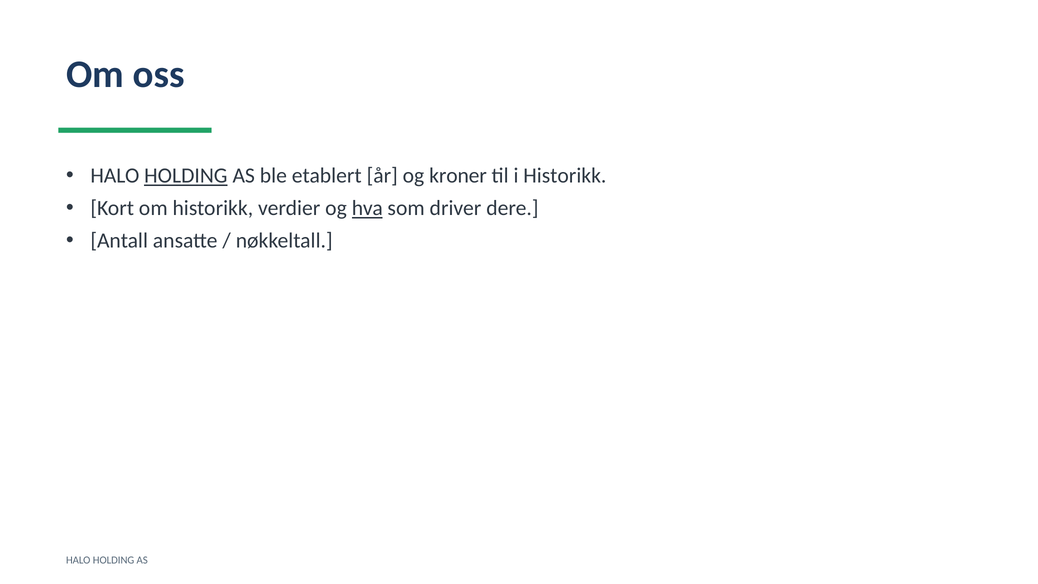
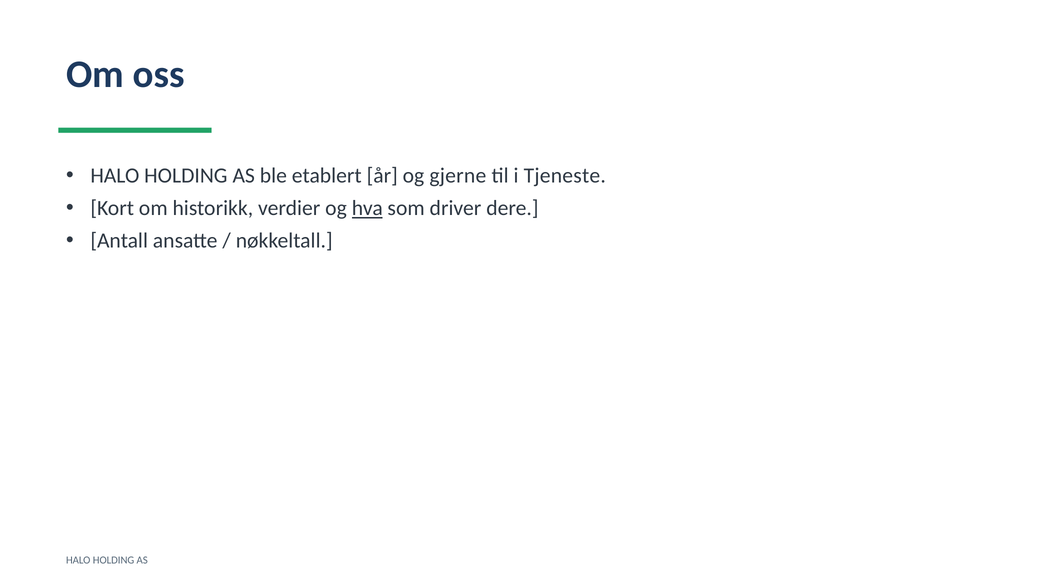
HOLDING underline: present -> none (186, 176)
kroner: kroner -> gjerne (458, 176)
i Historikk: Historikk -> Tjeneste (565, 176)
